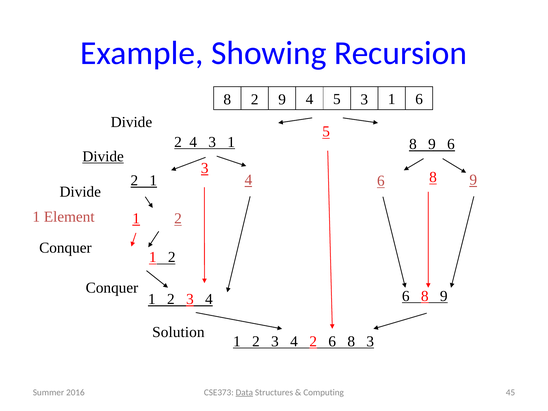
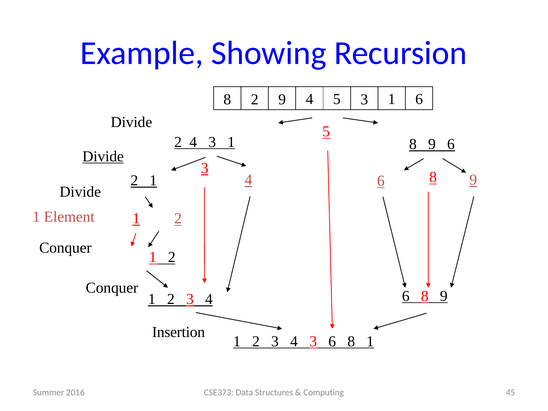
Solution: Solution -> Insertion (179, 332)
3 4 2: 2 -> 3 (313, 341)
6 8 3: 3 -> 1 (370, 341)
Data underline: present -> none (244, 392)
